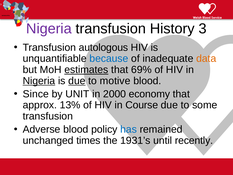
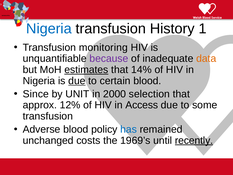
Nigeria colour: purple -> blue (49, 29)
3: 3 -> 1 (203, 29)
autologous: autologous -> monitoring (103, 47)
because colour: blue -> purple (109, 59)
69%: 69% -> 14% (141, 70)
Nigeria underline: present -> none (39, 81)
motive: motive -> certain (115, 81)
economy: economy -> selection (149, 94)
13%: 13% -> 12% (70, 105)
Course: Course -> Access (142, 105)
times: times -> costs (88, 140)
1931’s: 1931’s -> 1969’s (135, 140)
recently underline: none -> present (194, 140)
